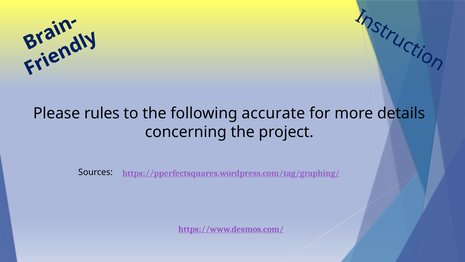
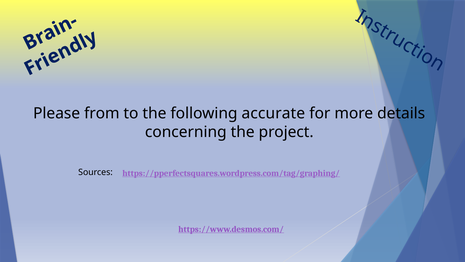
rules: rules -> from (102, 113)
